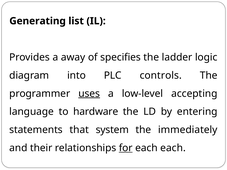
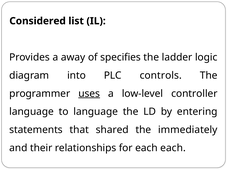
Generating: Generating -> Considered (38, 21)
accepting: accepting -> controller (194, 94)
to hardware: hardware -> language (96, 112)
system: system -> shared (112, 130)
for underline: present -> none (126, 148)
